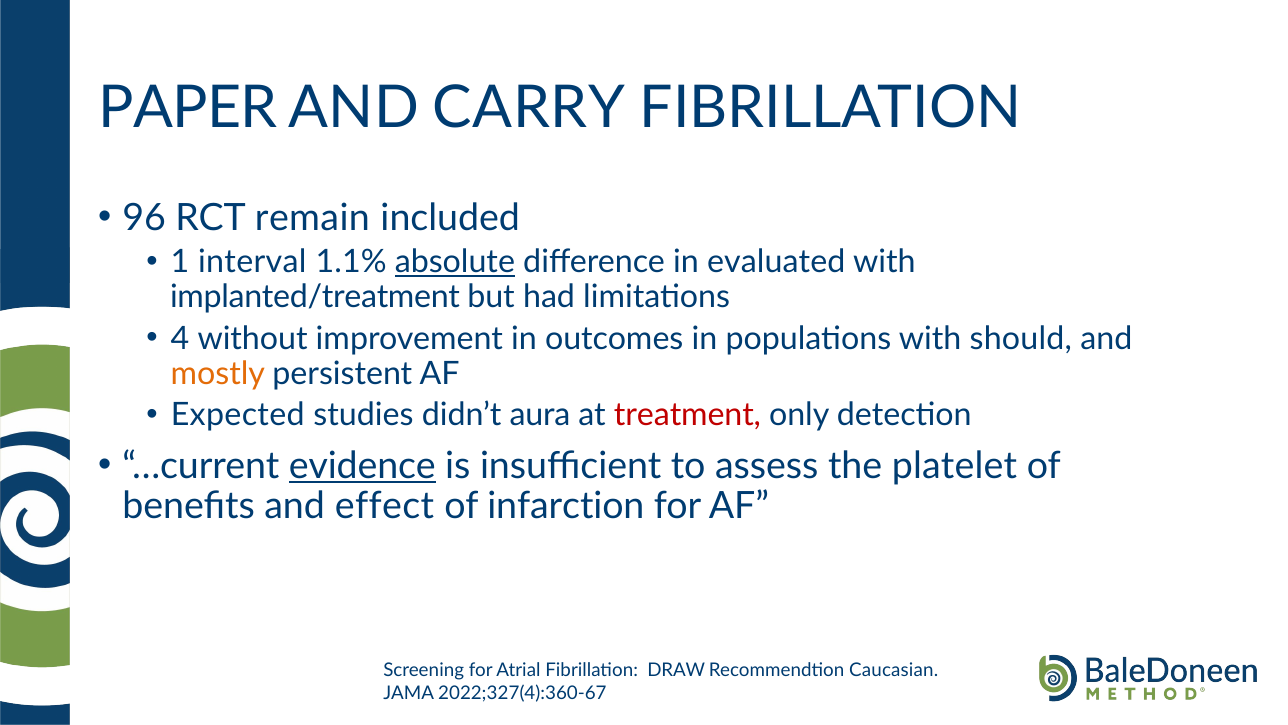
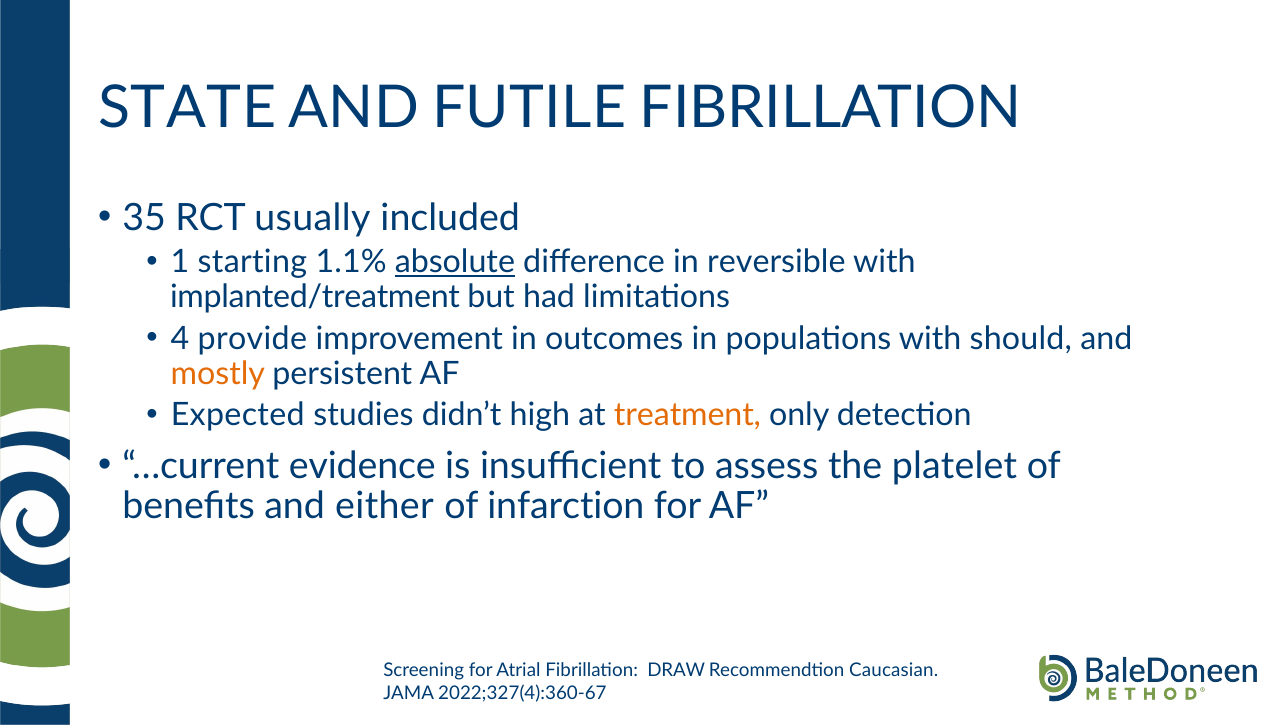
PAPER: PAPER -> STATE (187, 108)
CARRY: CARRY -> FUTILE (529, 108)
96: 96 -> 35 (144, 218)
remain: remain -> usually (312, 218)
interval: interval -> starting (252, 262)
evaluated: evaluated -> reversible (776, 262)
without: without -> provide (252, 338)
aura: aura -> high (540, 415)
treatment colour: red -> orange (687, 415)
evidence underline: present -> none (362, 466)
effect: effect -> either (385, 506)
